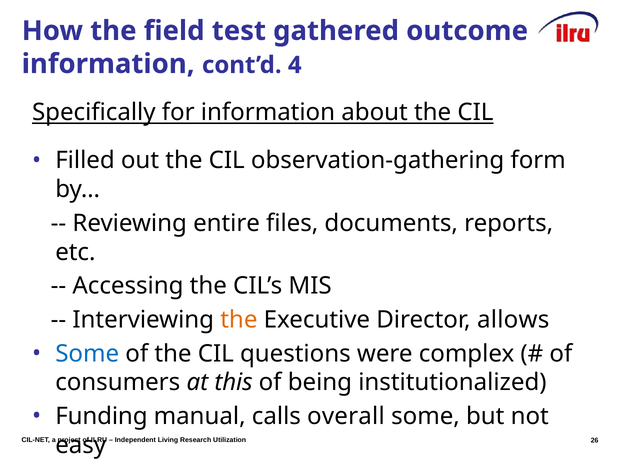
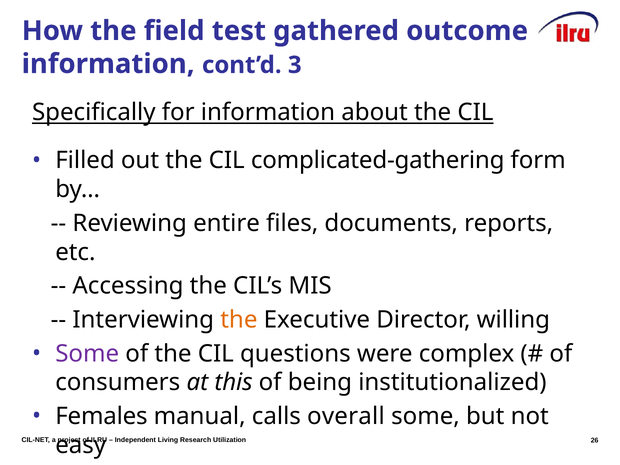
4: 4 -> 3 (295, 65)
observation-gathering: observation-gathering -> complicated-gathering (378, 161)
allows: allows -> willing (513, 320)
Some colour: blue -> purple (87, 354)
Funding: Funding -> Females (101, 416)
